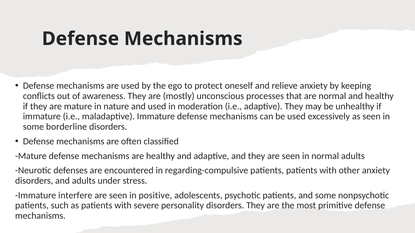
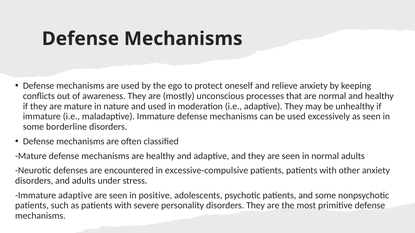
regarding-compulsive: regarding-compulsive -> excessive-compulsive (207, 171)
Immature interfere: interfere -> adaptive (75, 196)
